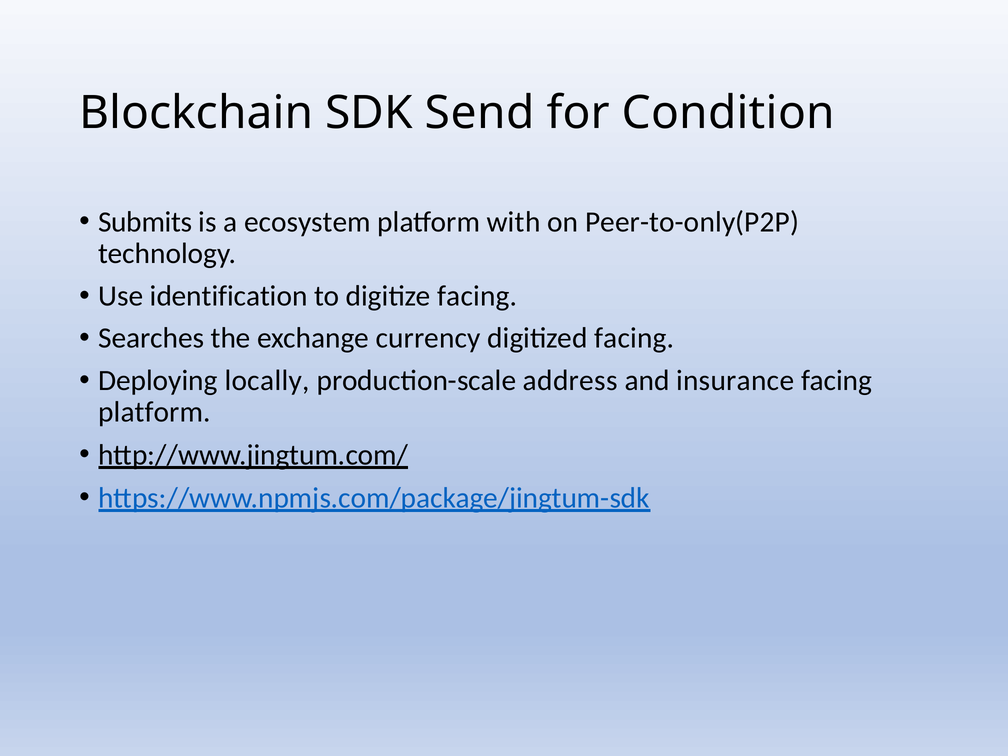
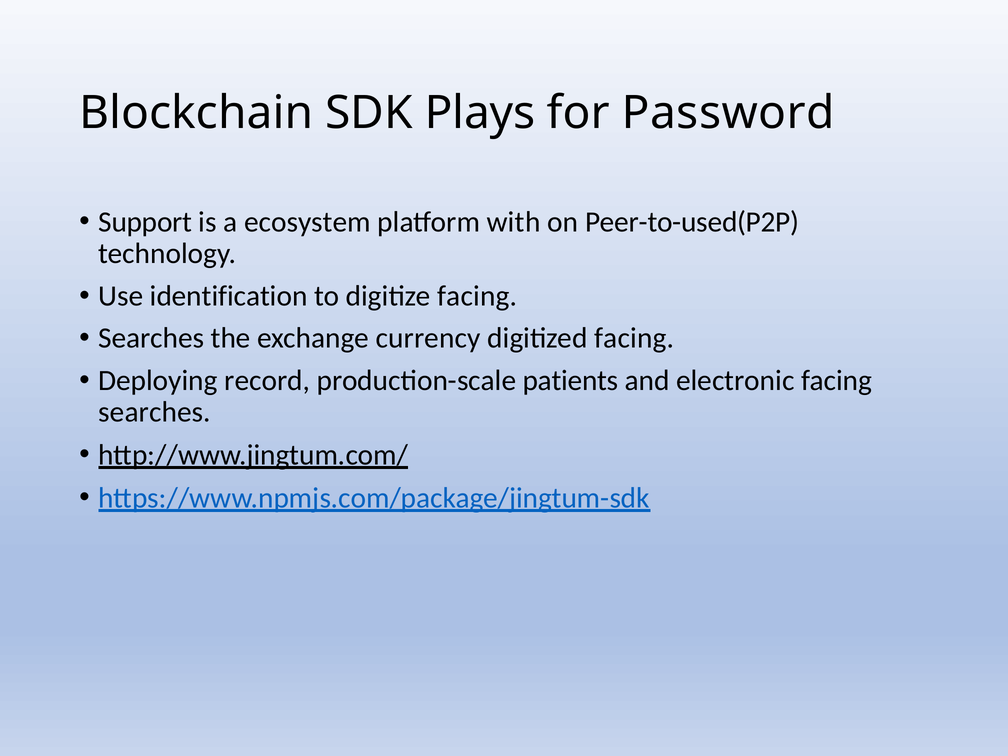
Send: Send -> Plays (480, 113)
Condition: Condition -> Password (728, 113)
Submits: Submits -> Support (145, 222)
Peer-to-only(P2P: Peer-to-only(P2P -> Peer-to-used(P2P (692, 222)
locally: locally -> record (267, 381)
address: address -> patients (571, 381)
insurance: insurance -> electronic (735, 381)
platform: platform -> searches (155, 412)
